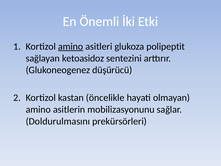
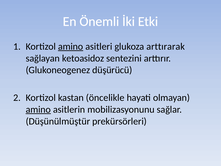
polipeptit: polipeptit -> arttırarak (166, 46)
amino underline: none -> present (38, 109)
Doldurulmasını: Doldurulmasını -> Düşünülmüştür (58, 121)
